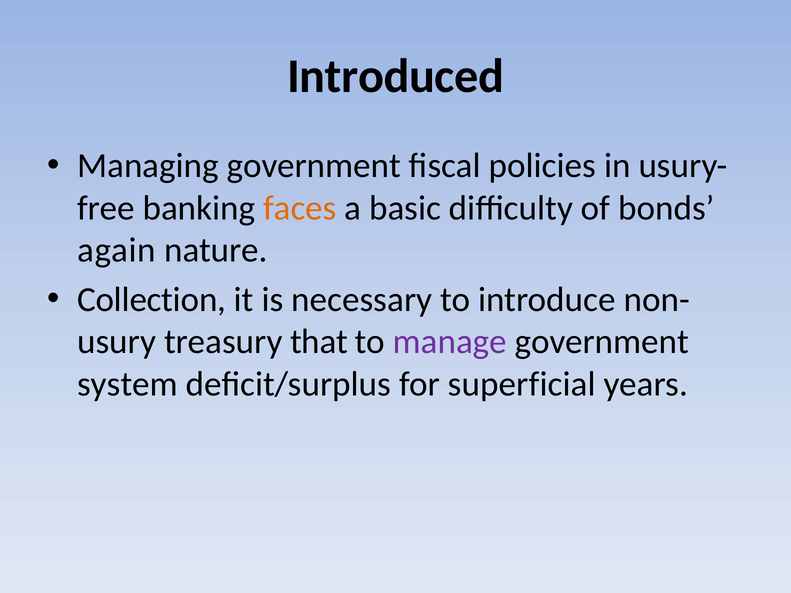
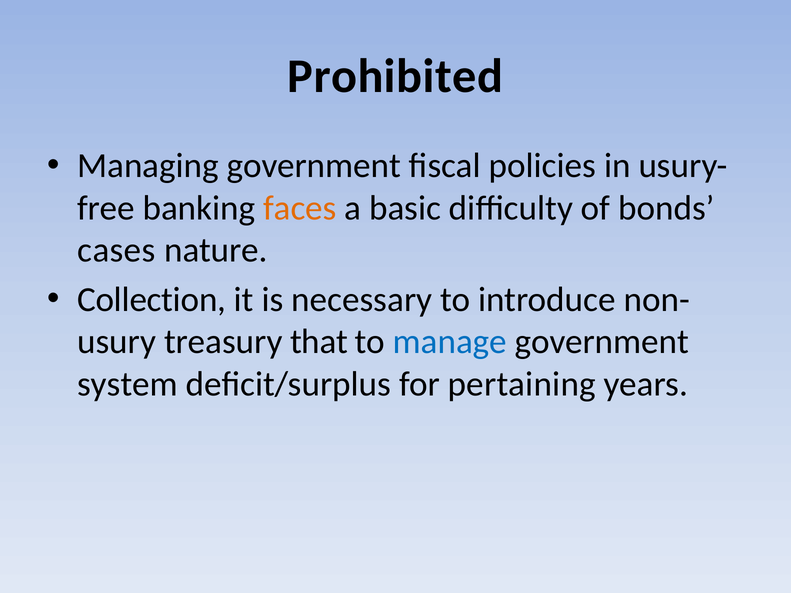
Introduced: Introduced -> Prohibited (395, 77)
again: again -> cases (116, 250)
manage colour: purple -> blue (450, 342)
superficial: superficial -> pertaining (522, 384)
